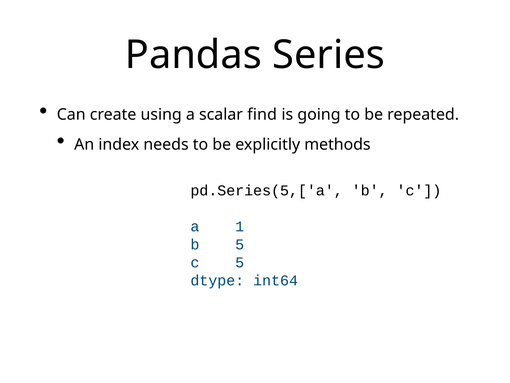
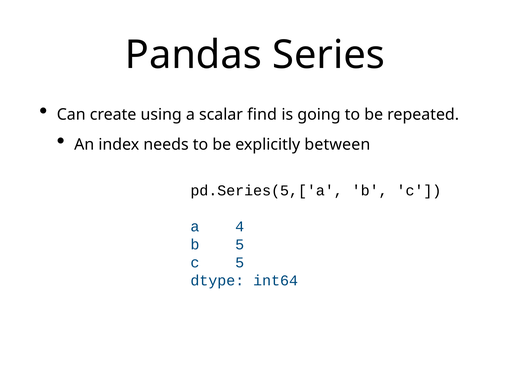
methods: methods -> between (337, 144)
1: 1 -> 4 (240, 226)
